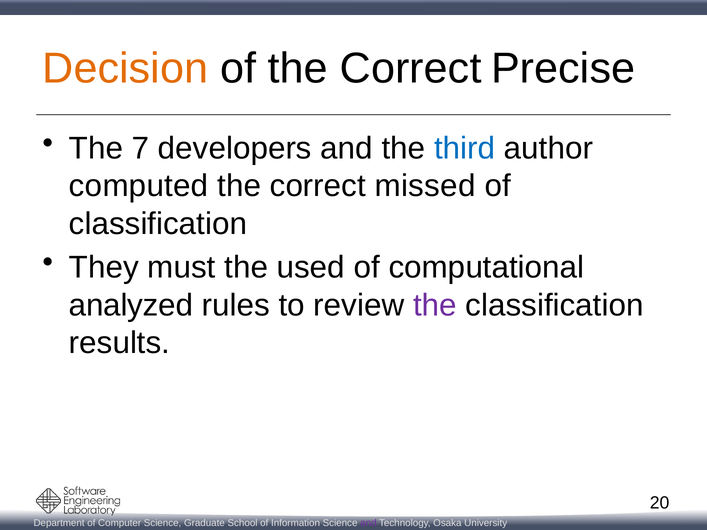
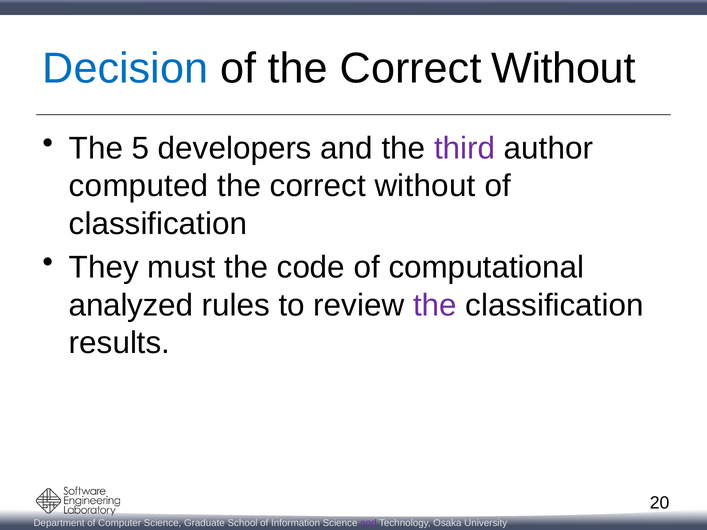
Decision colour: orange -> blue (125, 68)
of the Correct Precise: Precise -> Without (563, 68)
7: 7 -> 5 (141, 148)
third colour: blue -> purple (465, 148)
missed: missed -> without (425, 186)
used: used -> code (311, 268)
